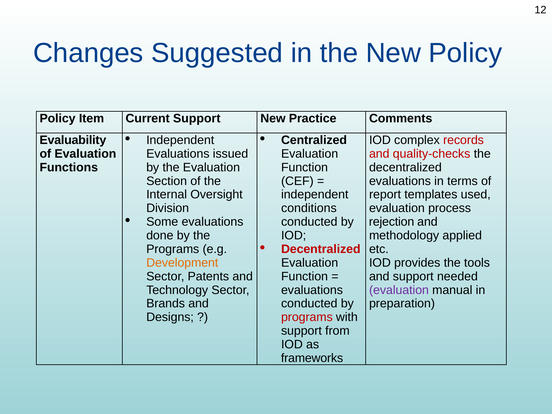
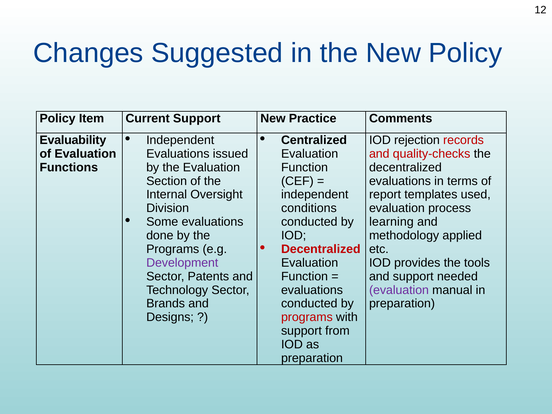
complex: complex -> rejection (417, 140)
rejection: rejection -> learning (391, 222)
Development colour: orange -> purple (182, 263)
frameworks: frameworks -> preparation (312, 358)
